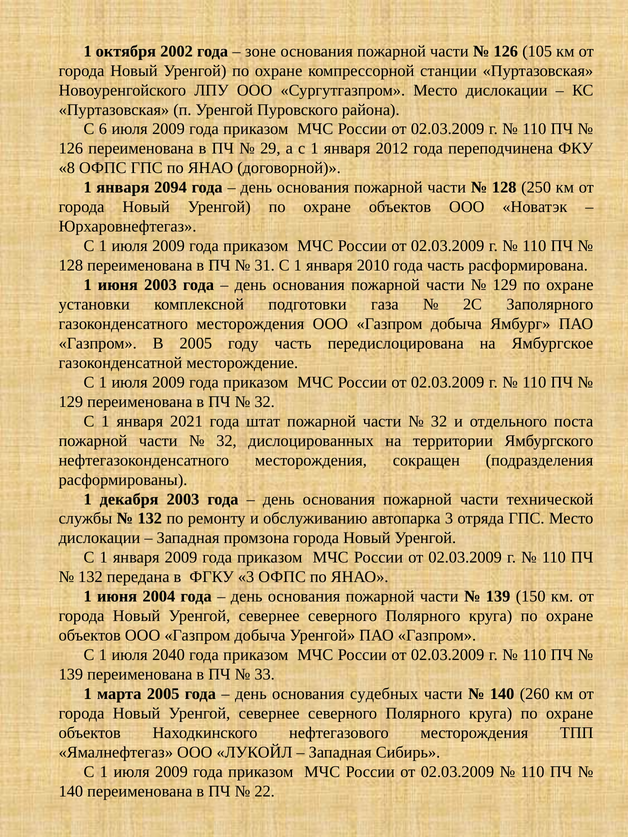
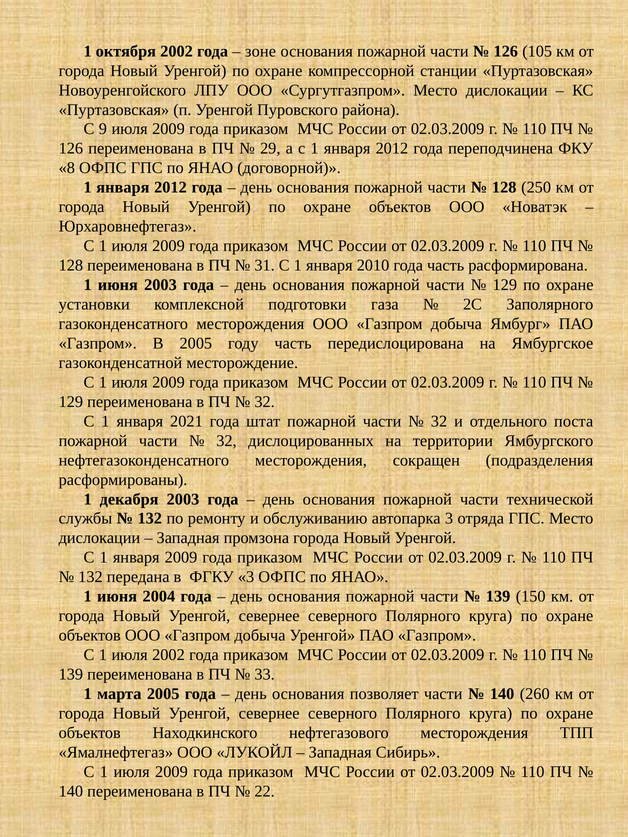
6: 6 -> 9 (103, 129)
2094: 2094 -> 2012 (170, 188)
июля 2040: 2040 -> 2002 (168, 655)
судебных: судебных -> позволяет (384, 694)
